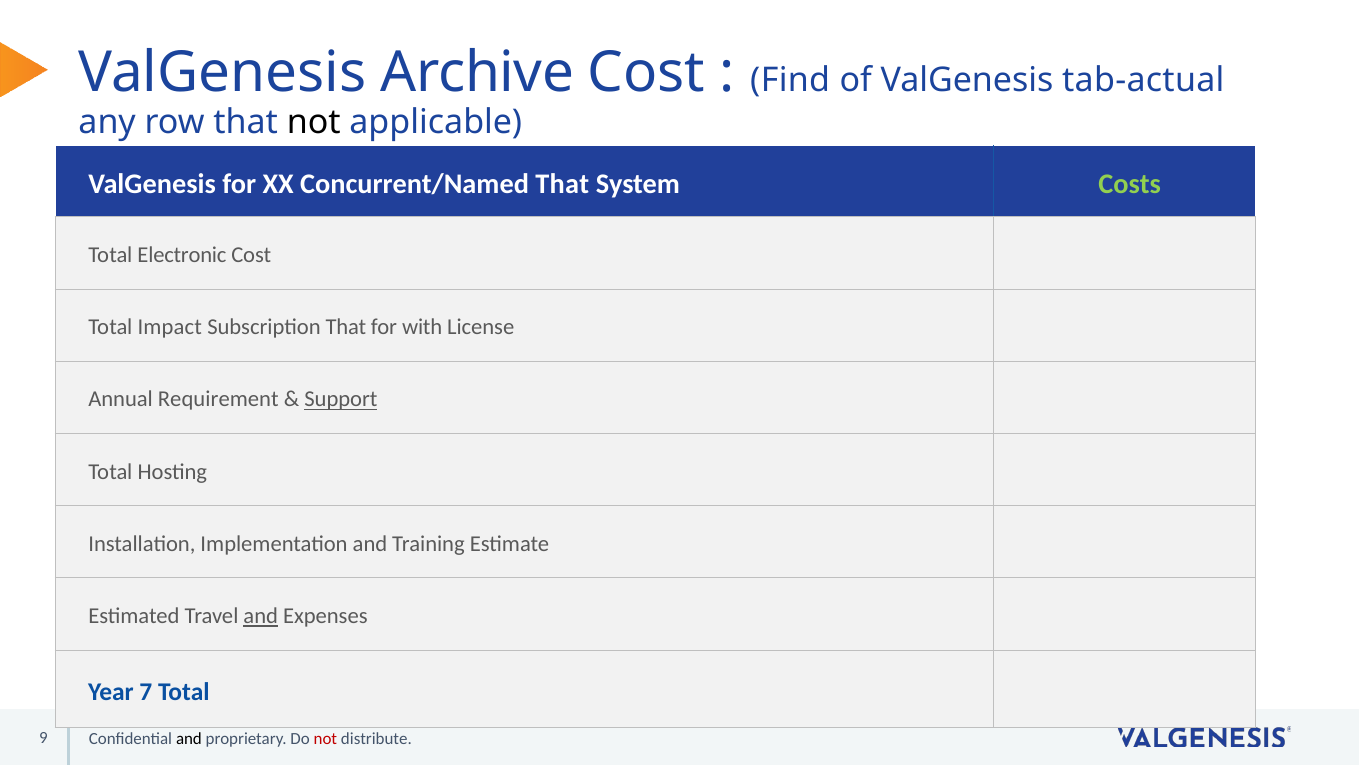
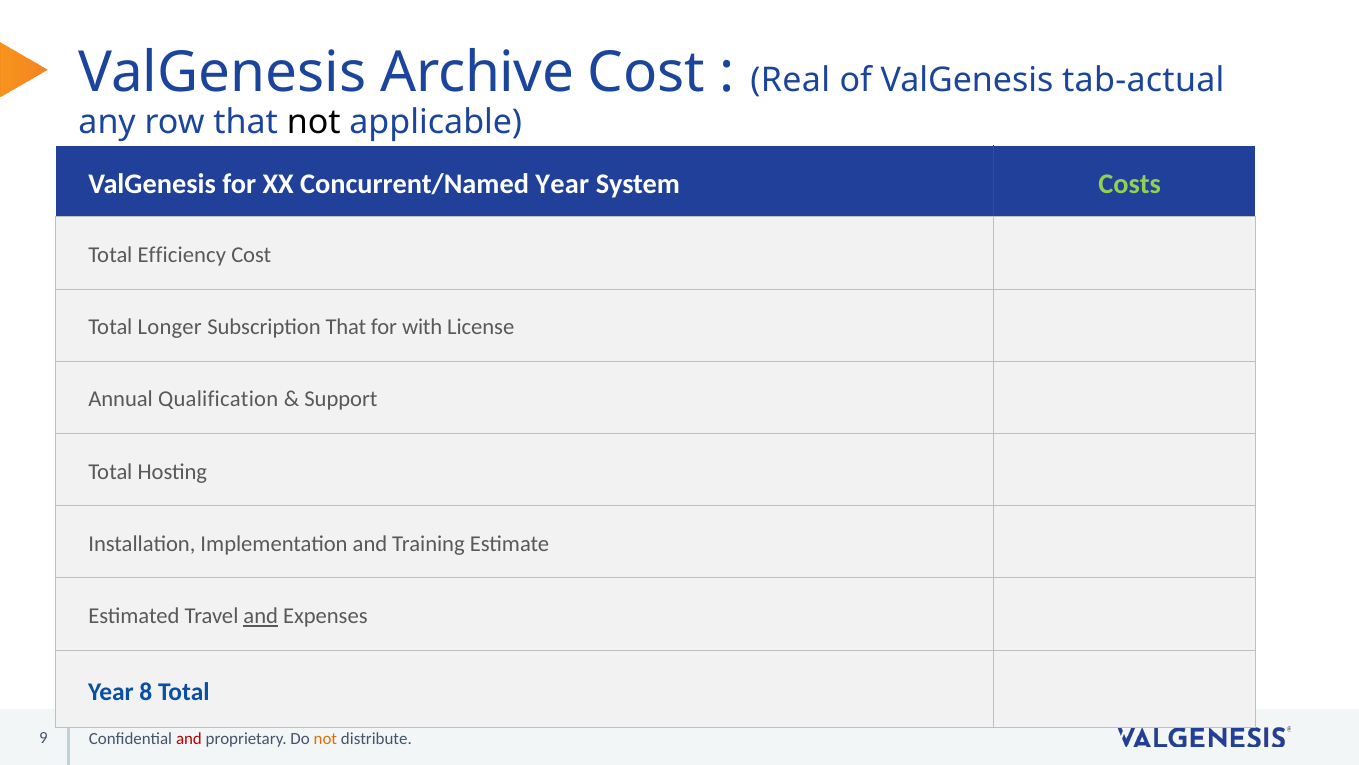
Find: Find -> Real (790, 80)
Concurrent/Named That: That -> Year (562, 184)
Electronic: Electronic -> Efficiency (182, 255)
Impact: Impact -> Longer (170, 327)
Requirement: Requirement -> Qualification (218, 399)
Support underline: present -> none (341, 399)
7: 7 -> 8 (146, 691)
and colour: black -> red (189, 739)
not colour: red -> orange (325, 739)
